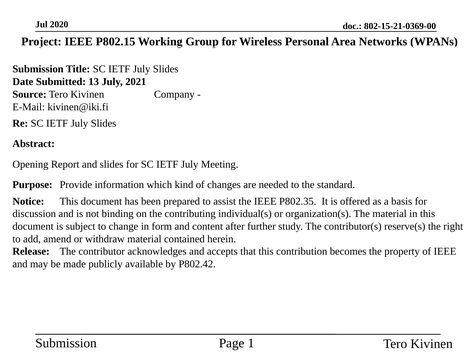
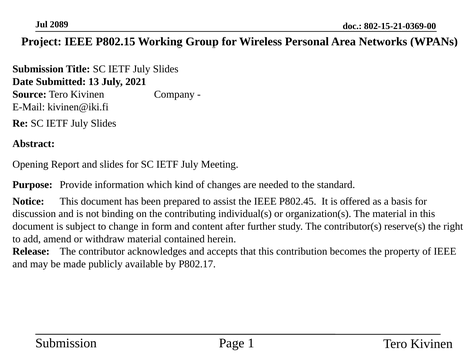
2020: 2020 -> 2089 (59, 25)
P802.35: P802.35 -> P802.45 (298, 201)
P802.42: P802.42 -> P802.17 (197, 264)
